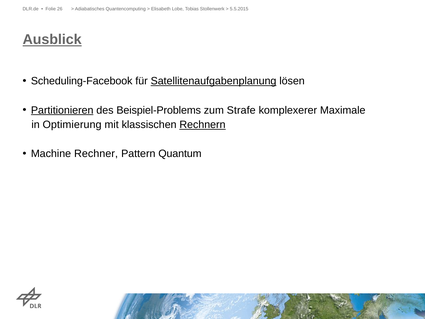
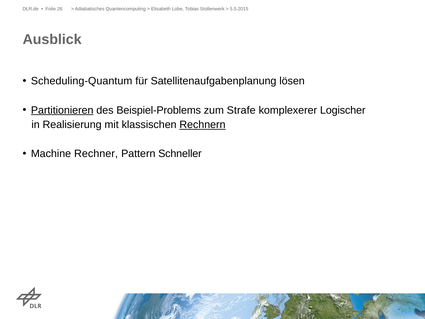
Ausblick underline: present -> none (52, 40)
Scheduling-Facebook: Scheduling-Facebook -> Scheduling-Quantum (82, 81)
Satellitenaufgabenplanung underline: present -> none (214, 81)
Maximale: Maximale -> Logischer (343, 110)
Optimierung: Optimierung -> Realisierung (72, 125)
Quantum: Quantum -> Schneller (180, 154)
